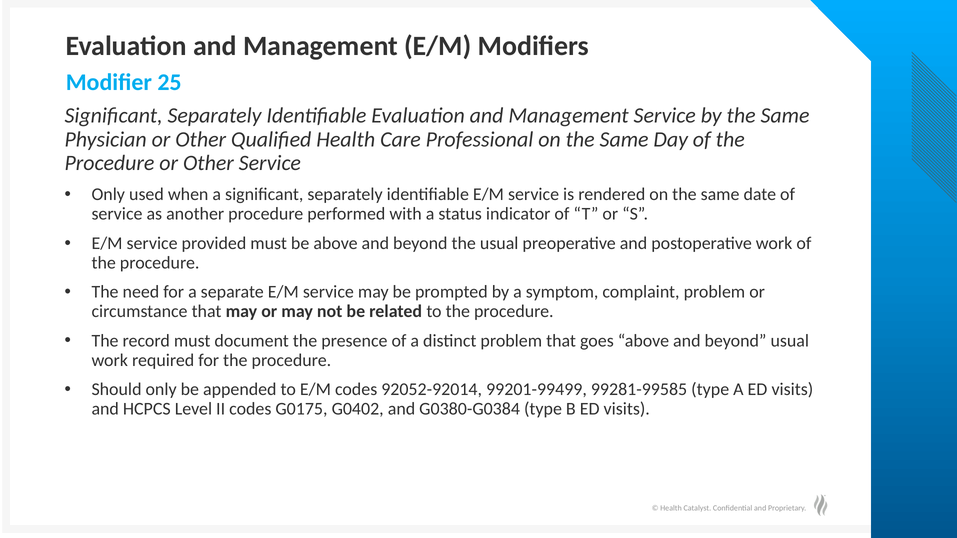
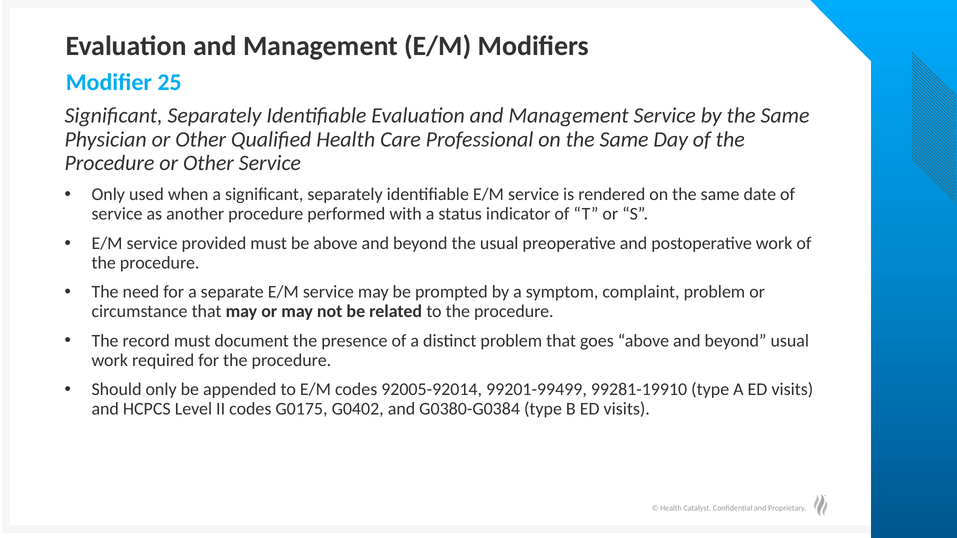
92052-92014: 92052-92014 -> 92005-92014 (432, 390)
99281-99585: 99281-99585 -> 99281-19910 (639, 390)
